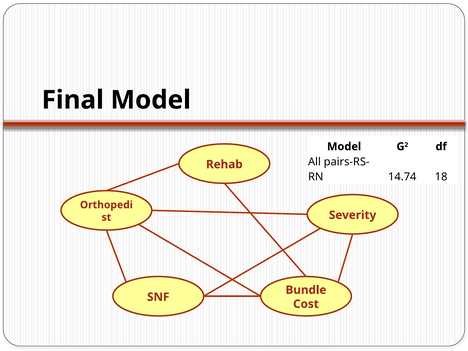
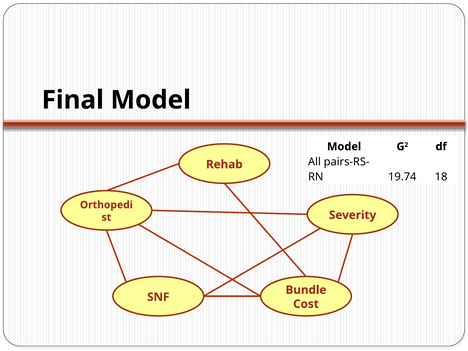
14.74: 14.74 -> 19.74 (402, 177)
